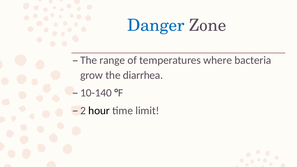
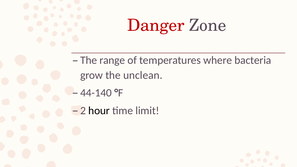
Danger colour: blue -> red (156, 25)
diarrhea: diarrhea -> unclean (143, 75)
10-140: 10-140 -> 44-140 (96, 93)
